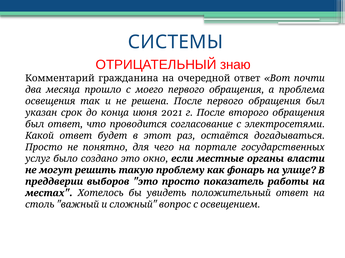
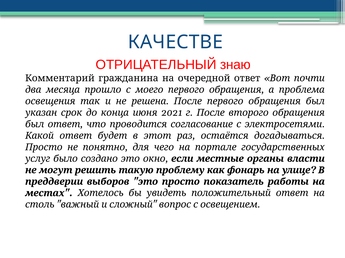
СИСТЕМЫ: СИСТЕМЫ -> КАЧЕСТВЕ (175, 42)
